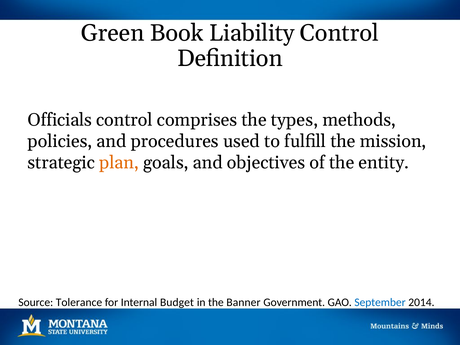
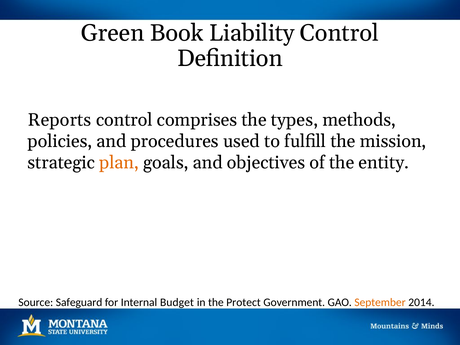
Officials: Officials -> Reports (60, 120)
Tolerance: Tolerance -> Safeguard (79, 303)
Banner: Banner -> Protect (244, 303)
September colour: blue -> orange (380, 303)
